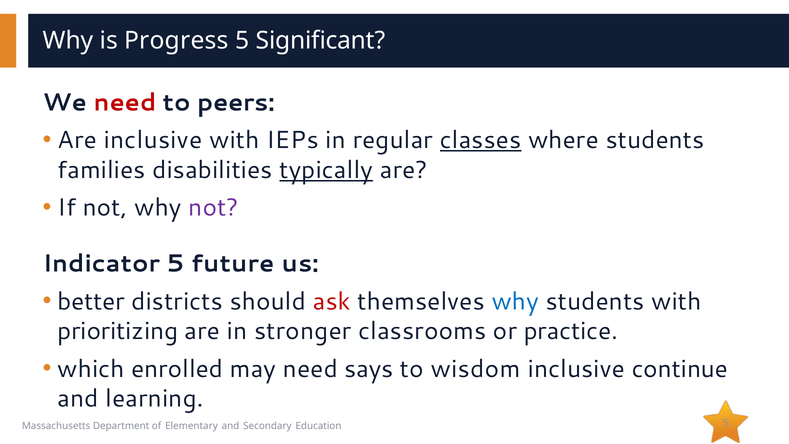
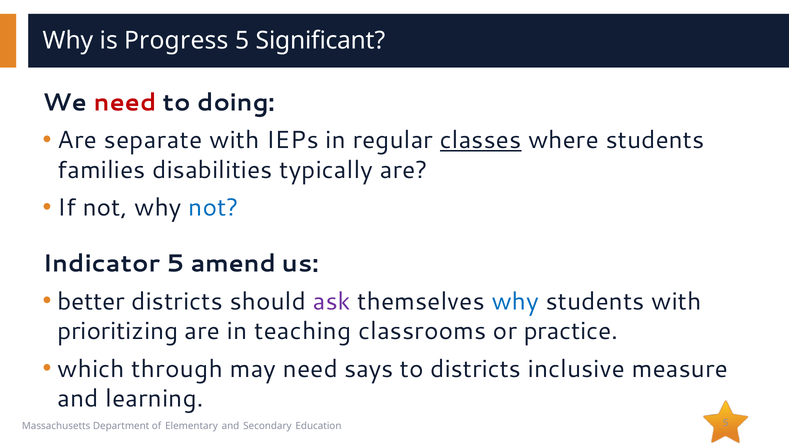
peers: peers -> doing (236, 102)
Are inclusive: inclusive -> separate (153, 140)
typically underline: present -> none (326, 170)
not colour: purple -> blue (214, 208)
future: future -> amend (233, 264)
ask colour: red -> purple (332, 301)
stronger: stronger -> teaching (303, 331)
enrolled: enrolled -> through (177, 369)
to wisdom: wisdom -> districts (476, 369)
continue: continue -> measure (680, 369)
